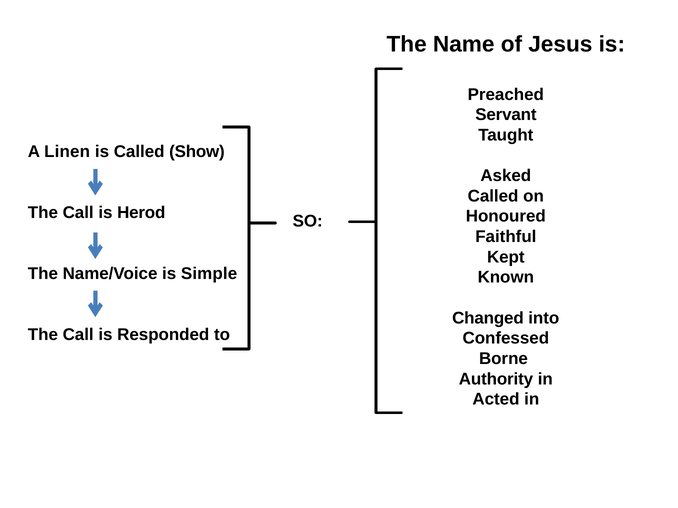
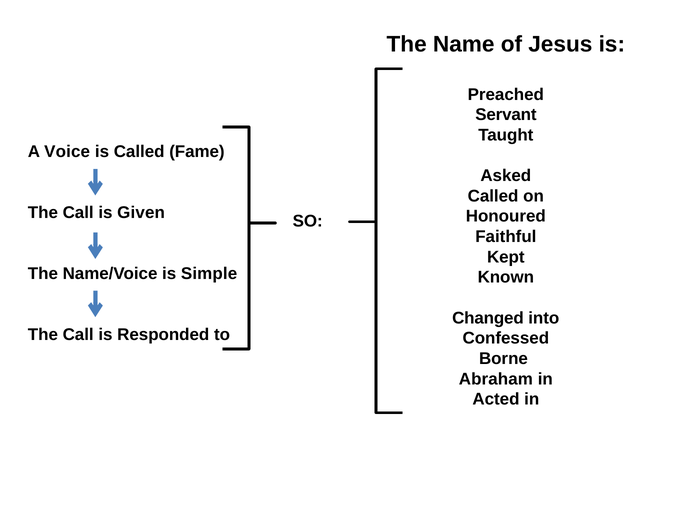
Linen: Linen -> Voice (67, 152)
Show: Show -> Fame (197, 152)
Herod: Herod -> Given (141, 213)
Authority: Authority -> Abraham (496, 379)
